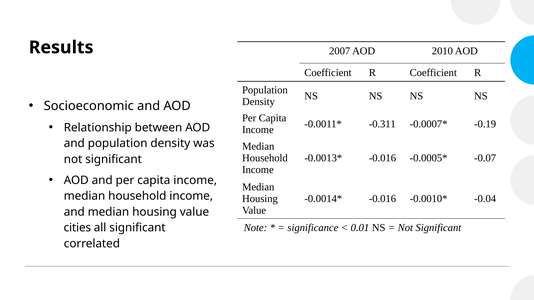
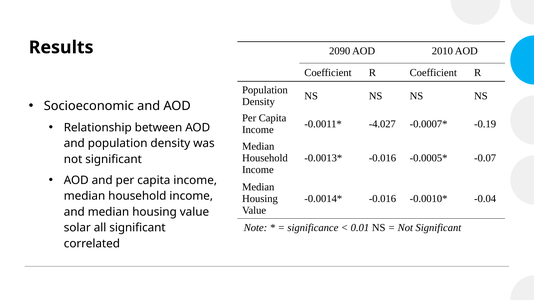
2007: 2007 -> 2090 (340, 51)
-0.311: -0.311 -> -4.027 (382, 124)
cities: cities -> solar (77, 228)
